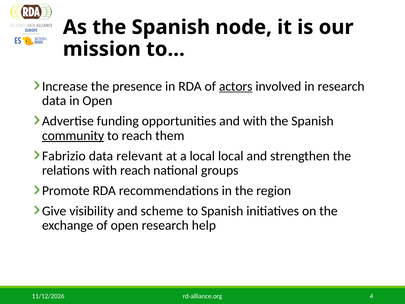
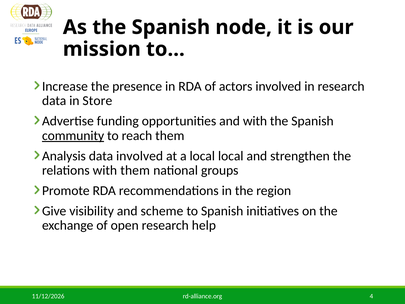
actors underline: present -> none (236, 86)
in Open: Open -> Store (97, 101)
Fabrizio: Fabrizio -> Analysis (64, 156)
data relevant: relevant -> involved (140, 156)
with reach: reach -> them (135, 170)
